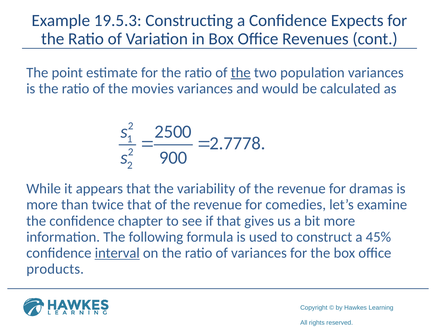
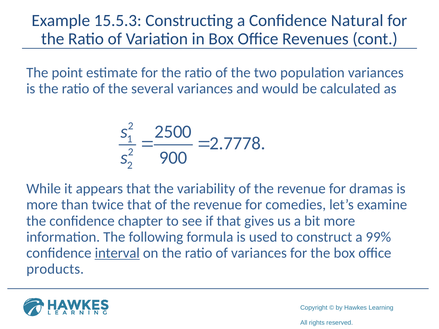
19.5.3: 19.5.3 -> 15.5.3 (118, 20)
Expects: Expects -> Natural (357, 20)
the underline: present -> none (241, 73)
movies: movies -> several (153, 89)
45%: 45% -> 99% (378, 237)
